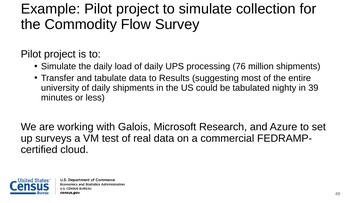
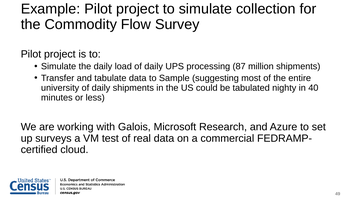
76: 76 -> 87 (239, 67)
Results: Results -> Sample (174, 78)
39: 39 -> 40 (313, 88)
